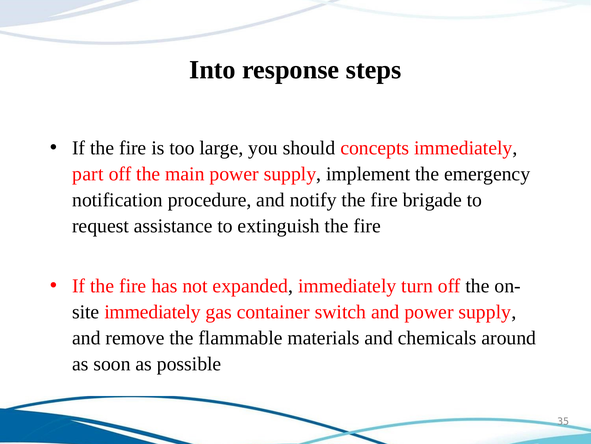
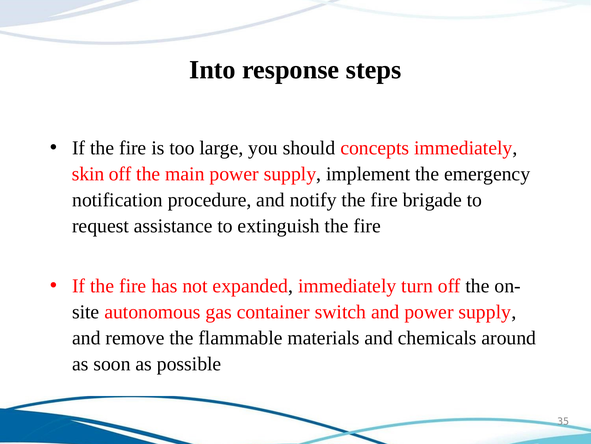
part: part -> skin (88, 174)
immediately: immediately -> autonomous (152, 312)
